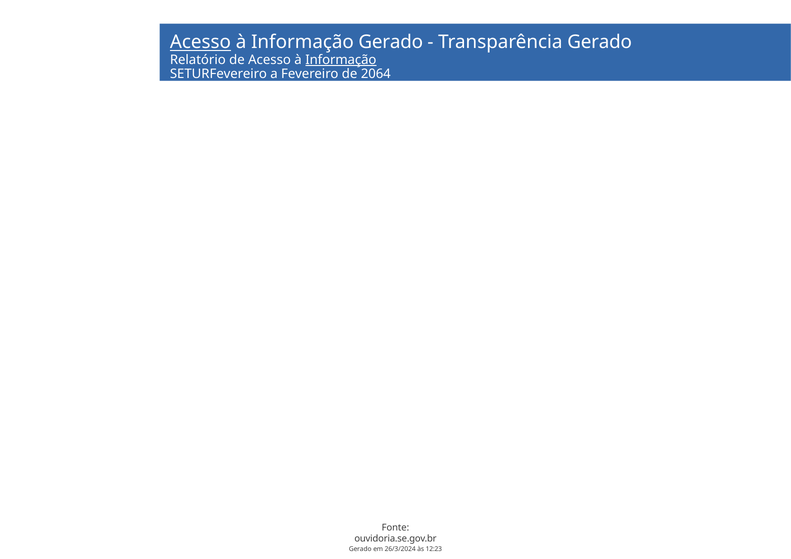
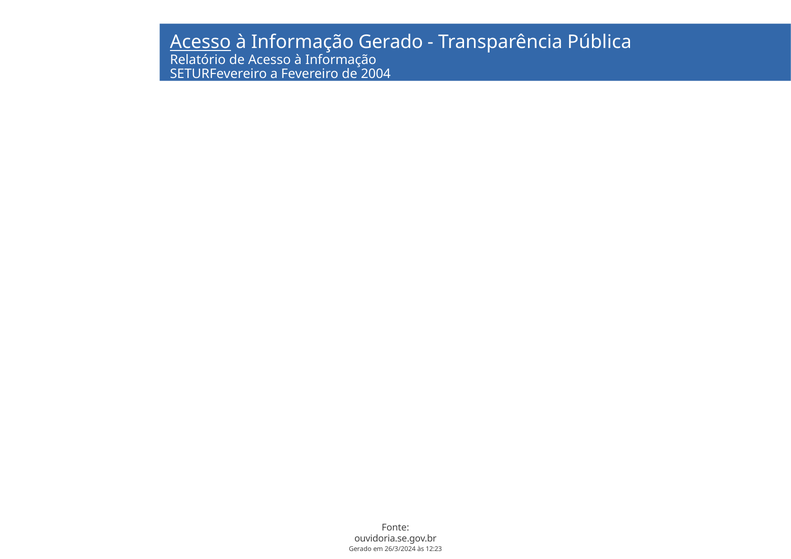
Transparência Gerado: Gerado -> Pública (599, 42)
Informação underline: present -> none (341, 60)
2064: 2064 -> 2004 (376, 74)
